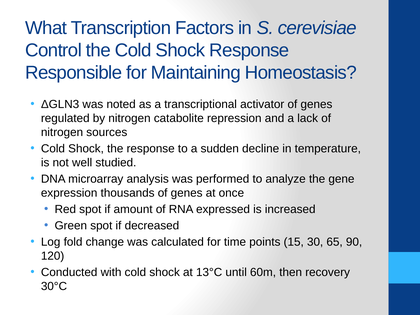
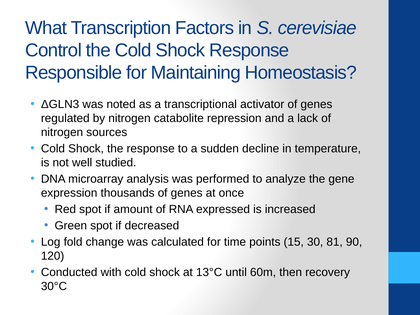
65: 65 -> 81 (335, 242)
